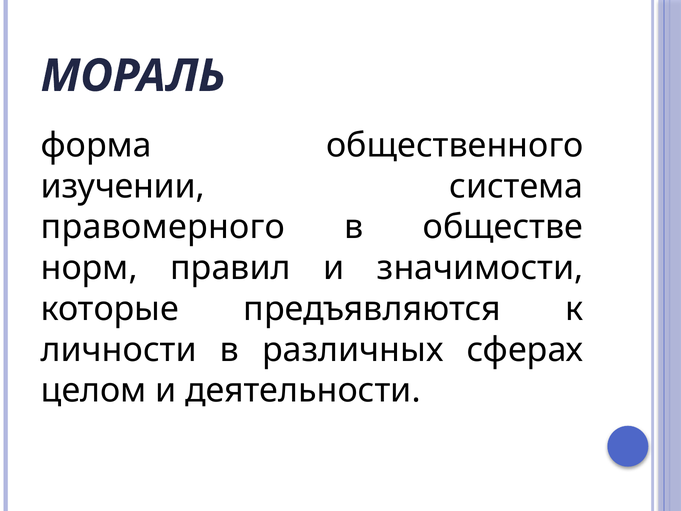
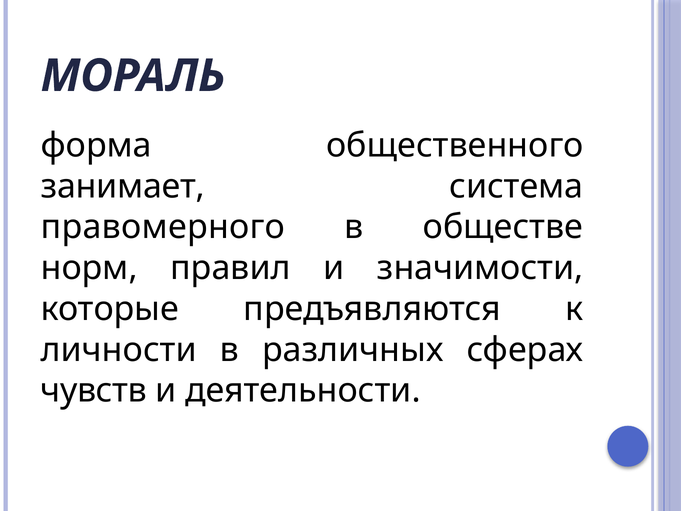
изучении: изучении -> занимает (123, 186)
целом: целом -> чувств (94, 390)
